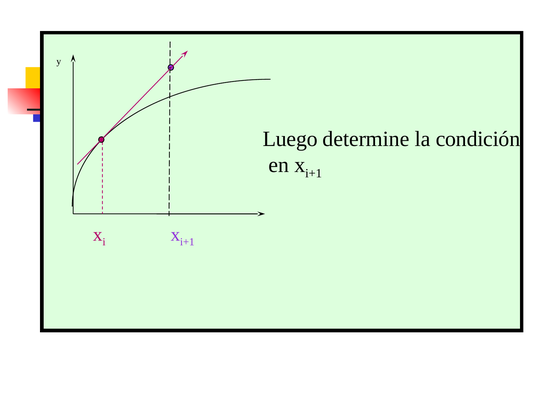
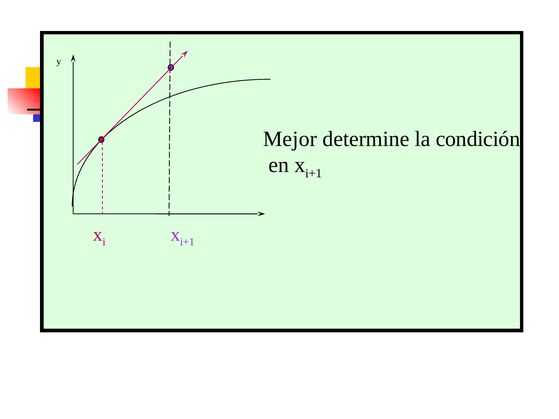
Luego: Luego -> Mejor (290, 139)
